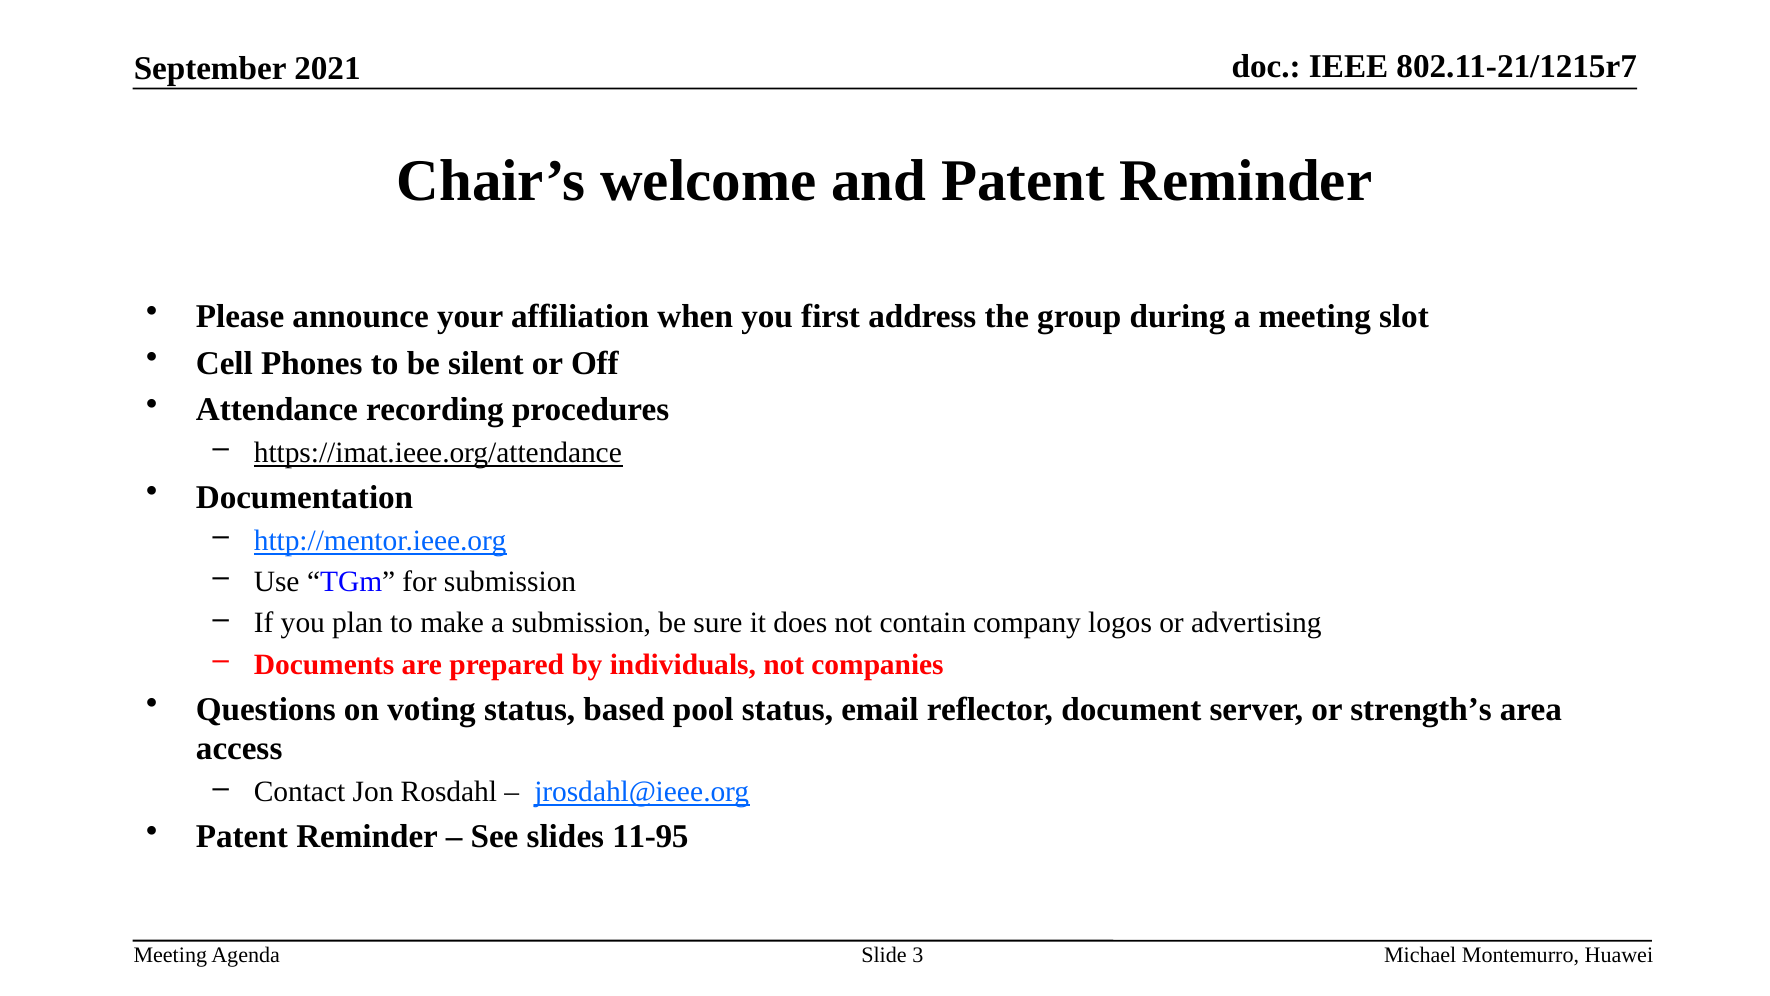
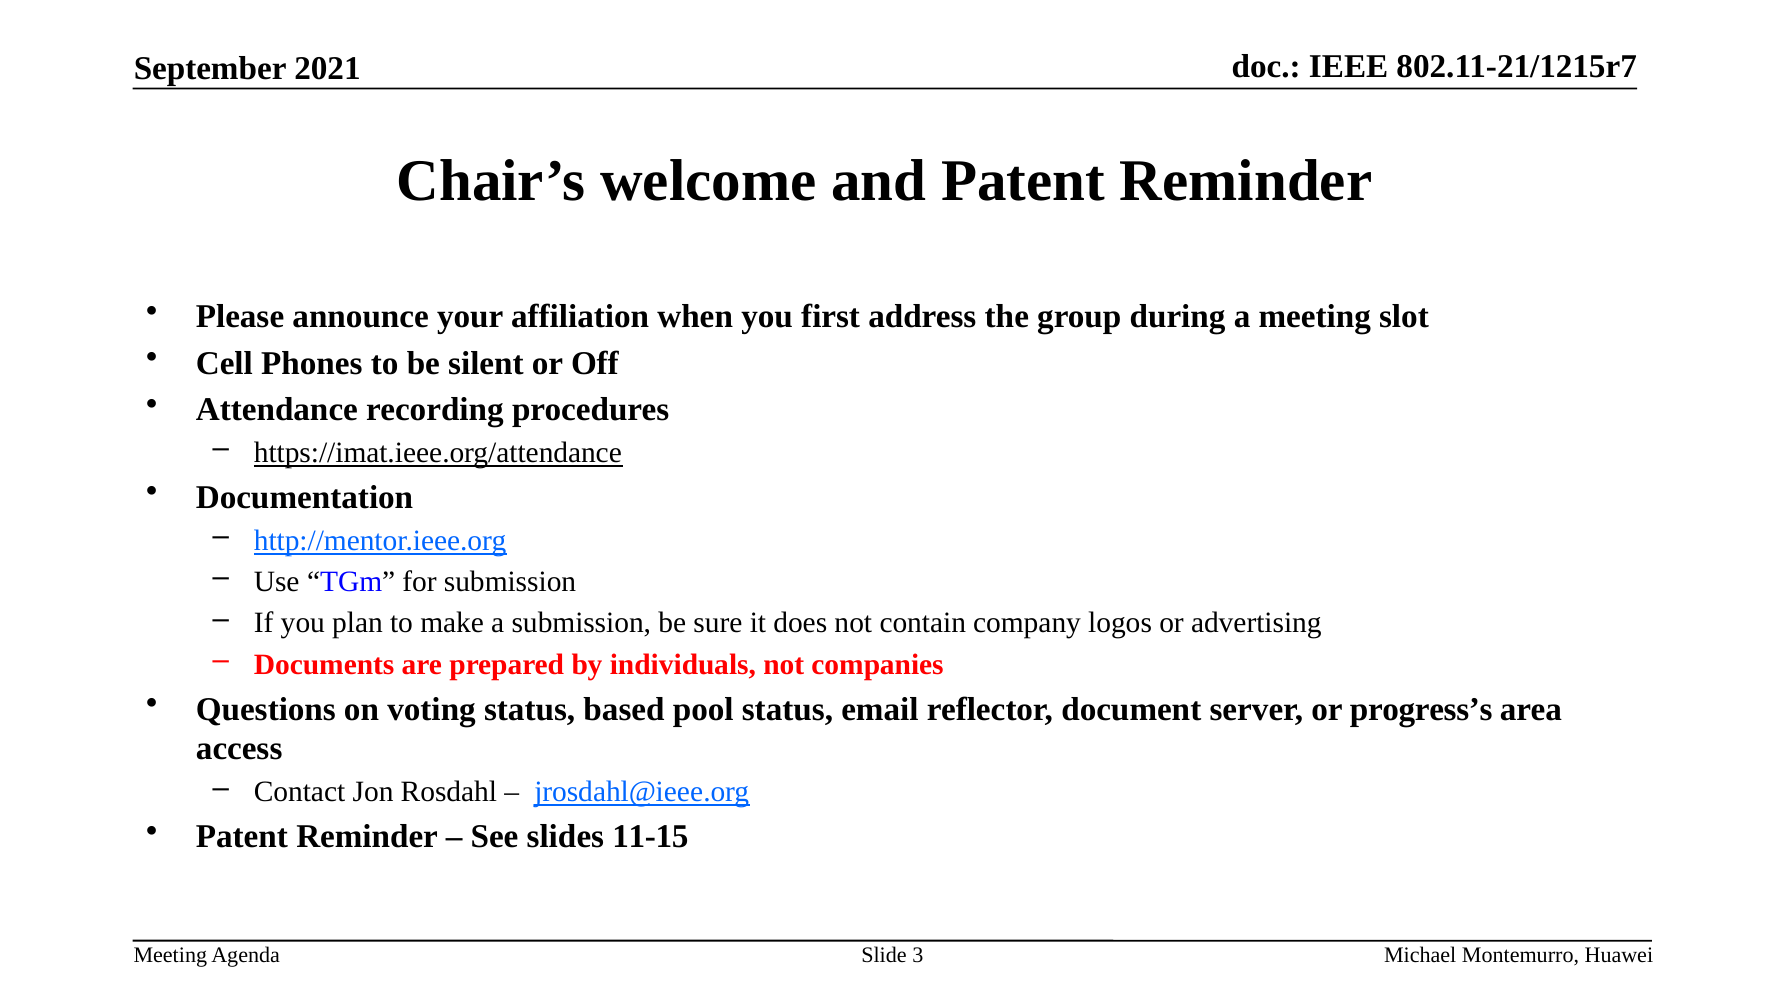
strength’s: strength’s -> progress’s (1421, 709)
11-95: 11-95 -> 11-15 (650, 836)
